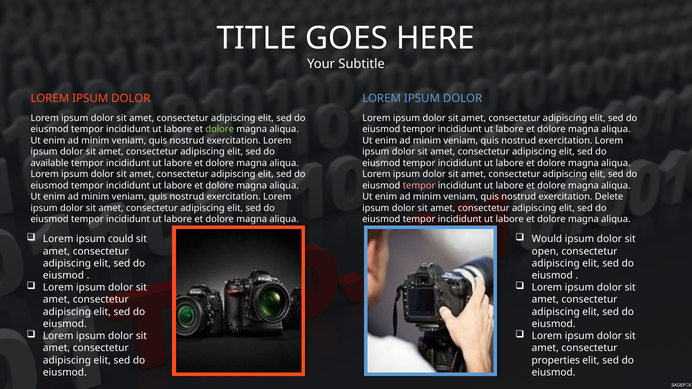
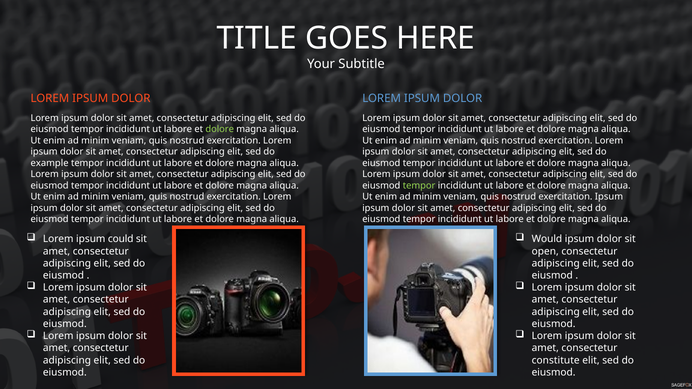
available: available -> example (50, 163)
tempor colour: pink -> light green (419, 186)
exercitation Delete: Delete -> Ipsum (609, 197)
properties: properties -> constitute (556, 360)
